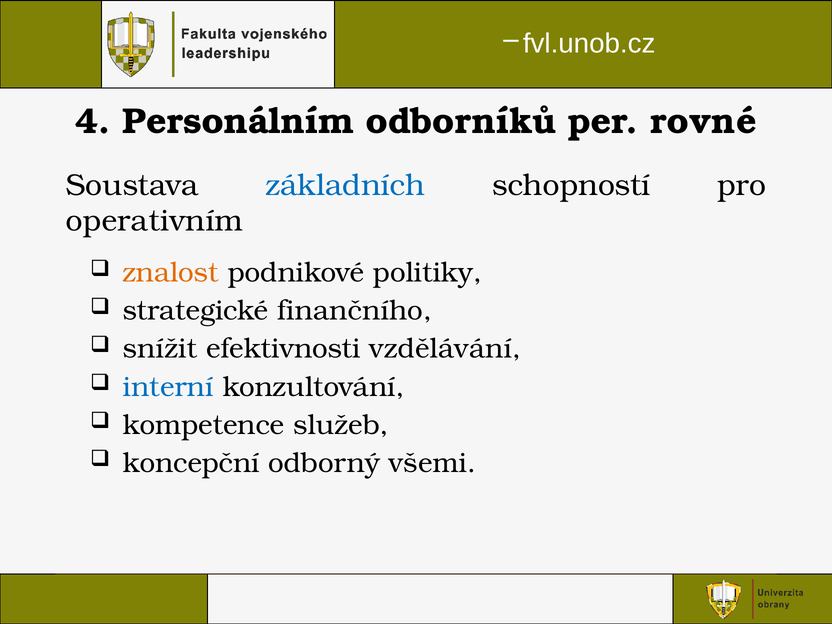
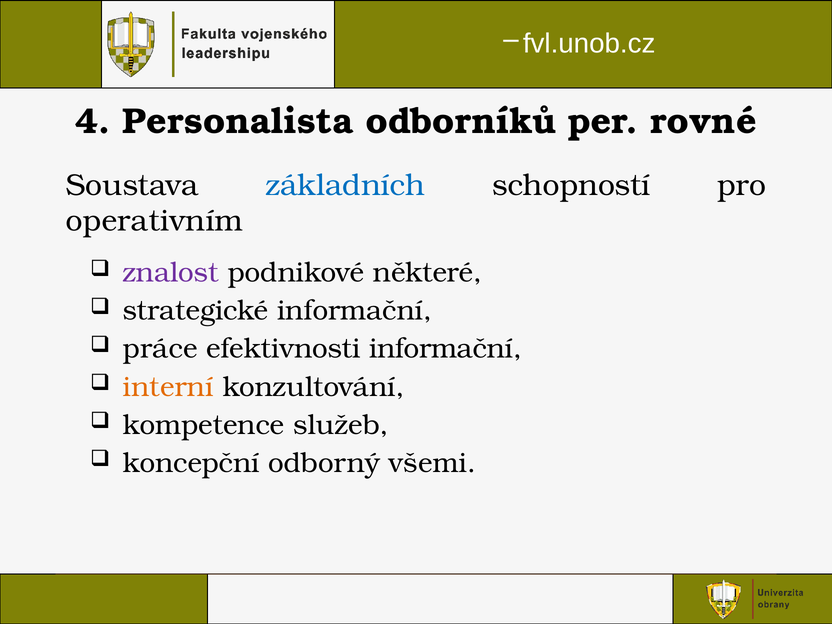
Personálním: Personálním -> Personalista (238, 121)
znalost colour: orange -> purple (171, 273)
politiky: politiky -> některé (428, 273)
strategické finančního: finančního -> informační (355, 311)
snížit: snížit -> práce (160, 349)
efektivnosti vzdělávání: vzdělávání -> informační (446, 349)
interní colour: blue -> orange (168, 387)
